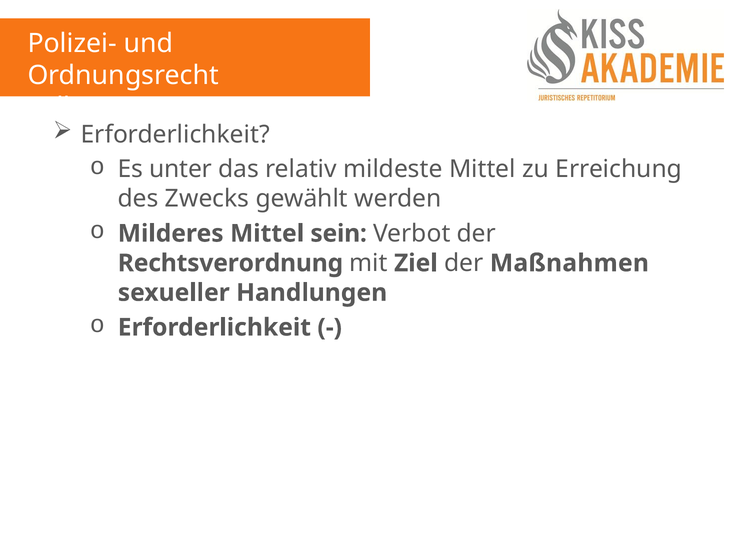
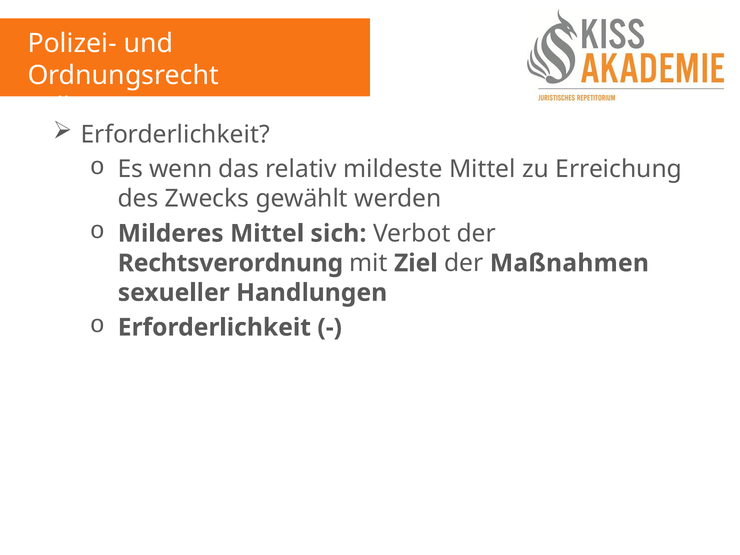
unter: unter -> wenn (181, 169)
sein: sein -> sich (338, 234)
